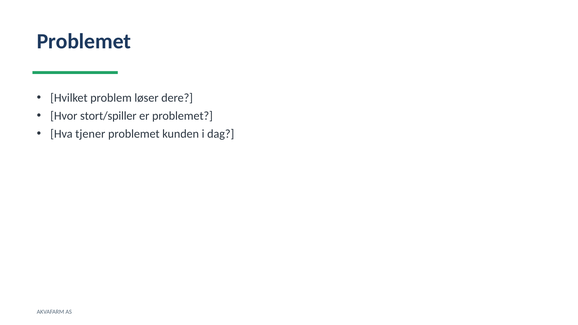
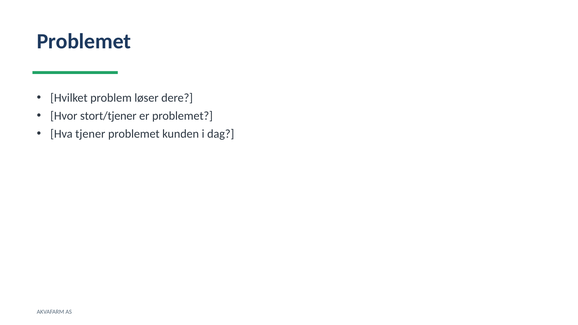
stort/spiller: stort/spiller -> stort/tjener (108, 116)
